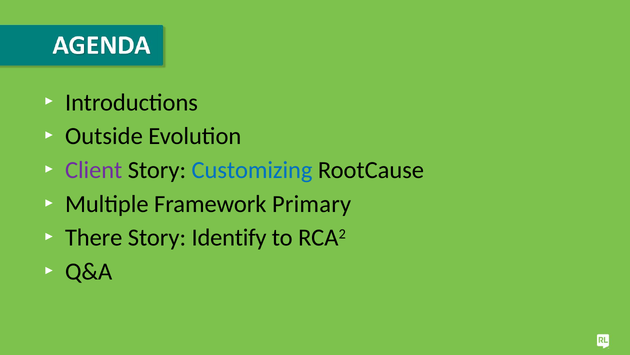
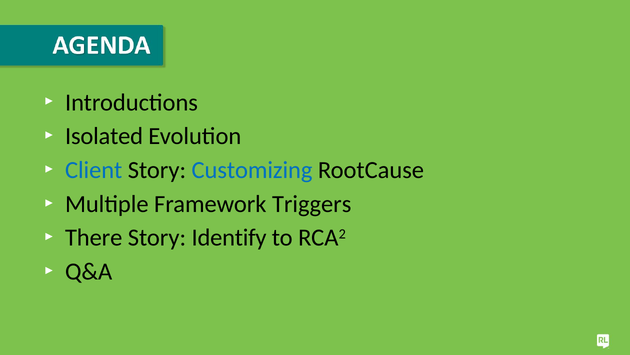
Outside: Outside -> Isolated (104, 136)
Client colour: purple -> blue (94, 170)
Primary: Primary -> Triggers (312, 204)
